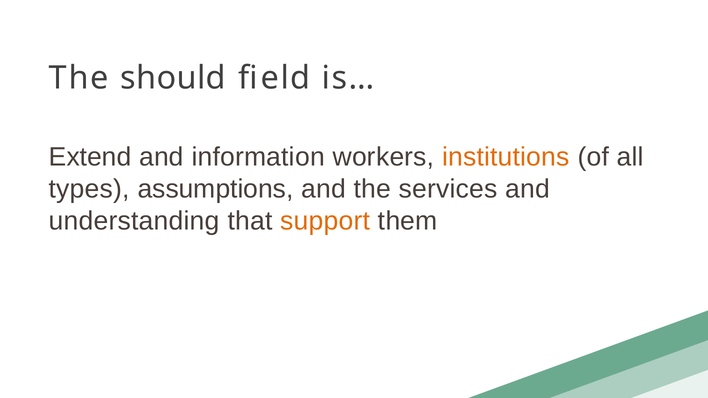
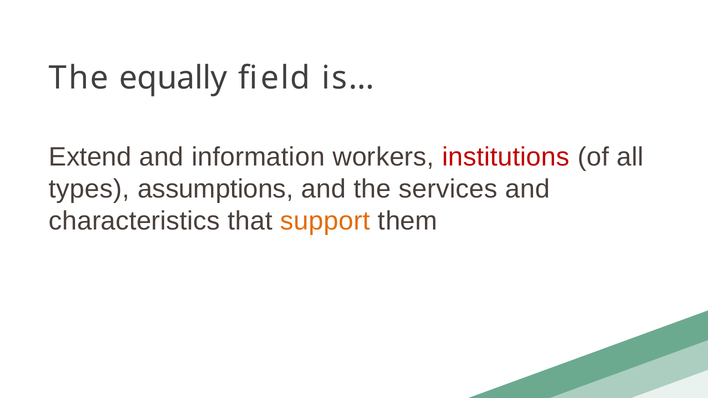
should: should -> equally (173, 78)
institutions colour: orange -> red (506, 157)
understanding: understanding -> characteristics (134, 221)
